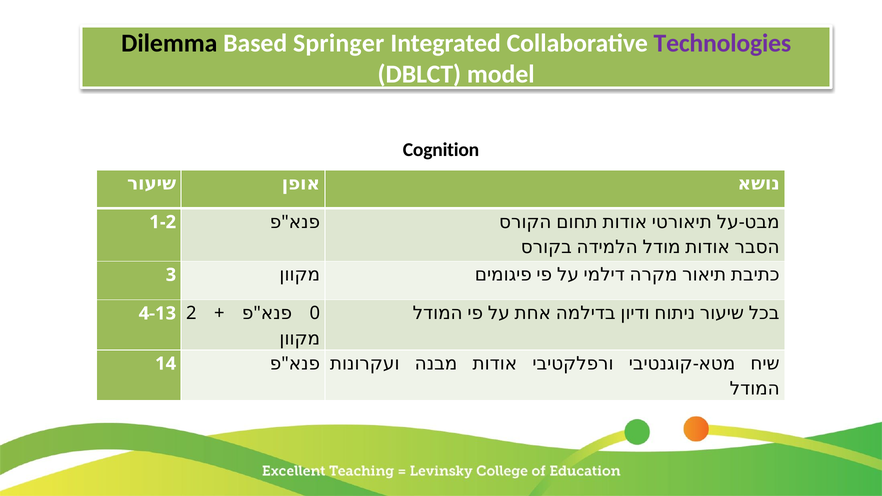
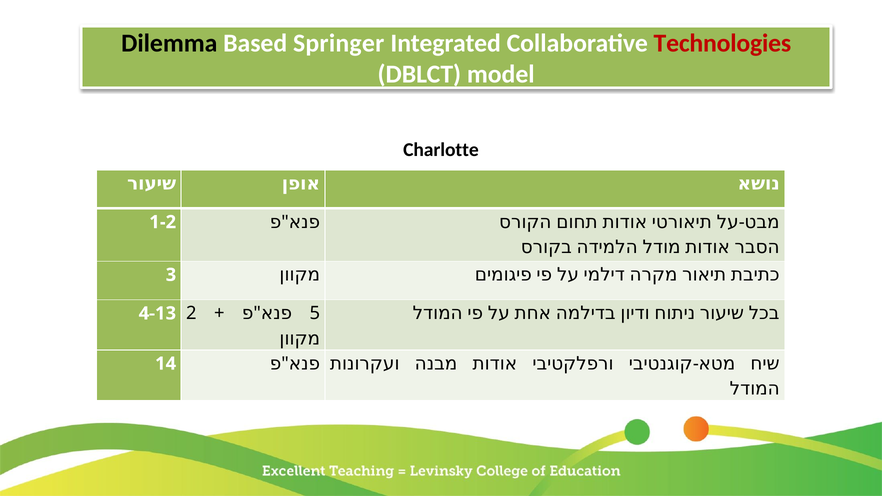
Technologies colour: purple -> red (722, 43)
Cognition: Cognition -> Charlotte (441, 150)
0: 0 -> 5 (315, 313)
